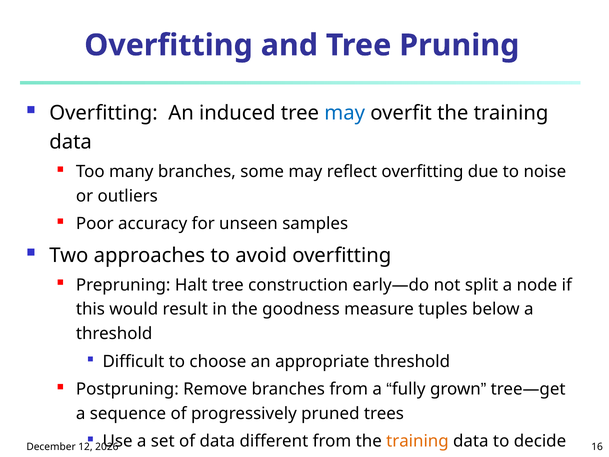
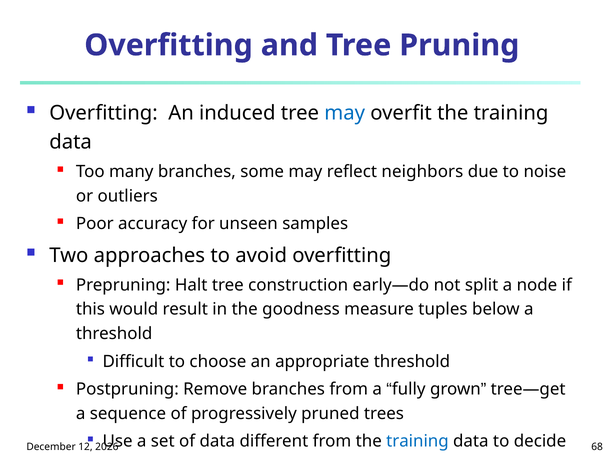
reflect overfitting: overfitting -> neighbors (422, 172)
training colour: orange -> blue (417, 441)
16: 16 -> 68 (597, 447)
